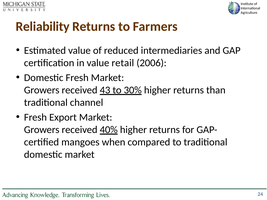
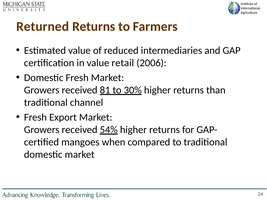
Reliability: Reliability -> Returned (43, 27)
43: 43 -> 81 (105, 90)
40%: 40% -> 54% (109, 130)
